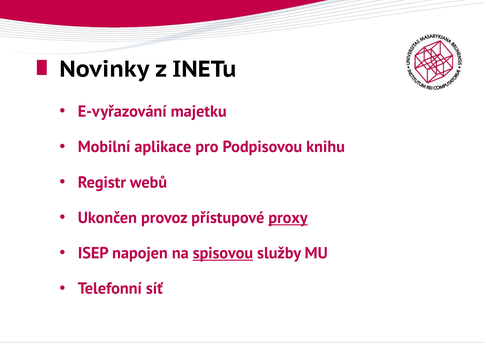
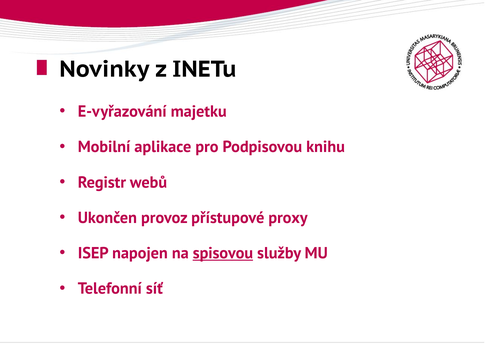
proxy underline: present -> none (288, 218)
